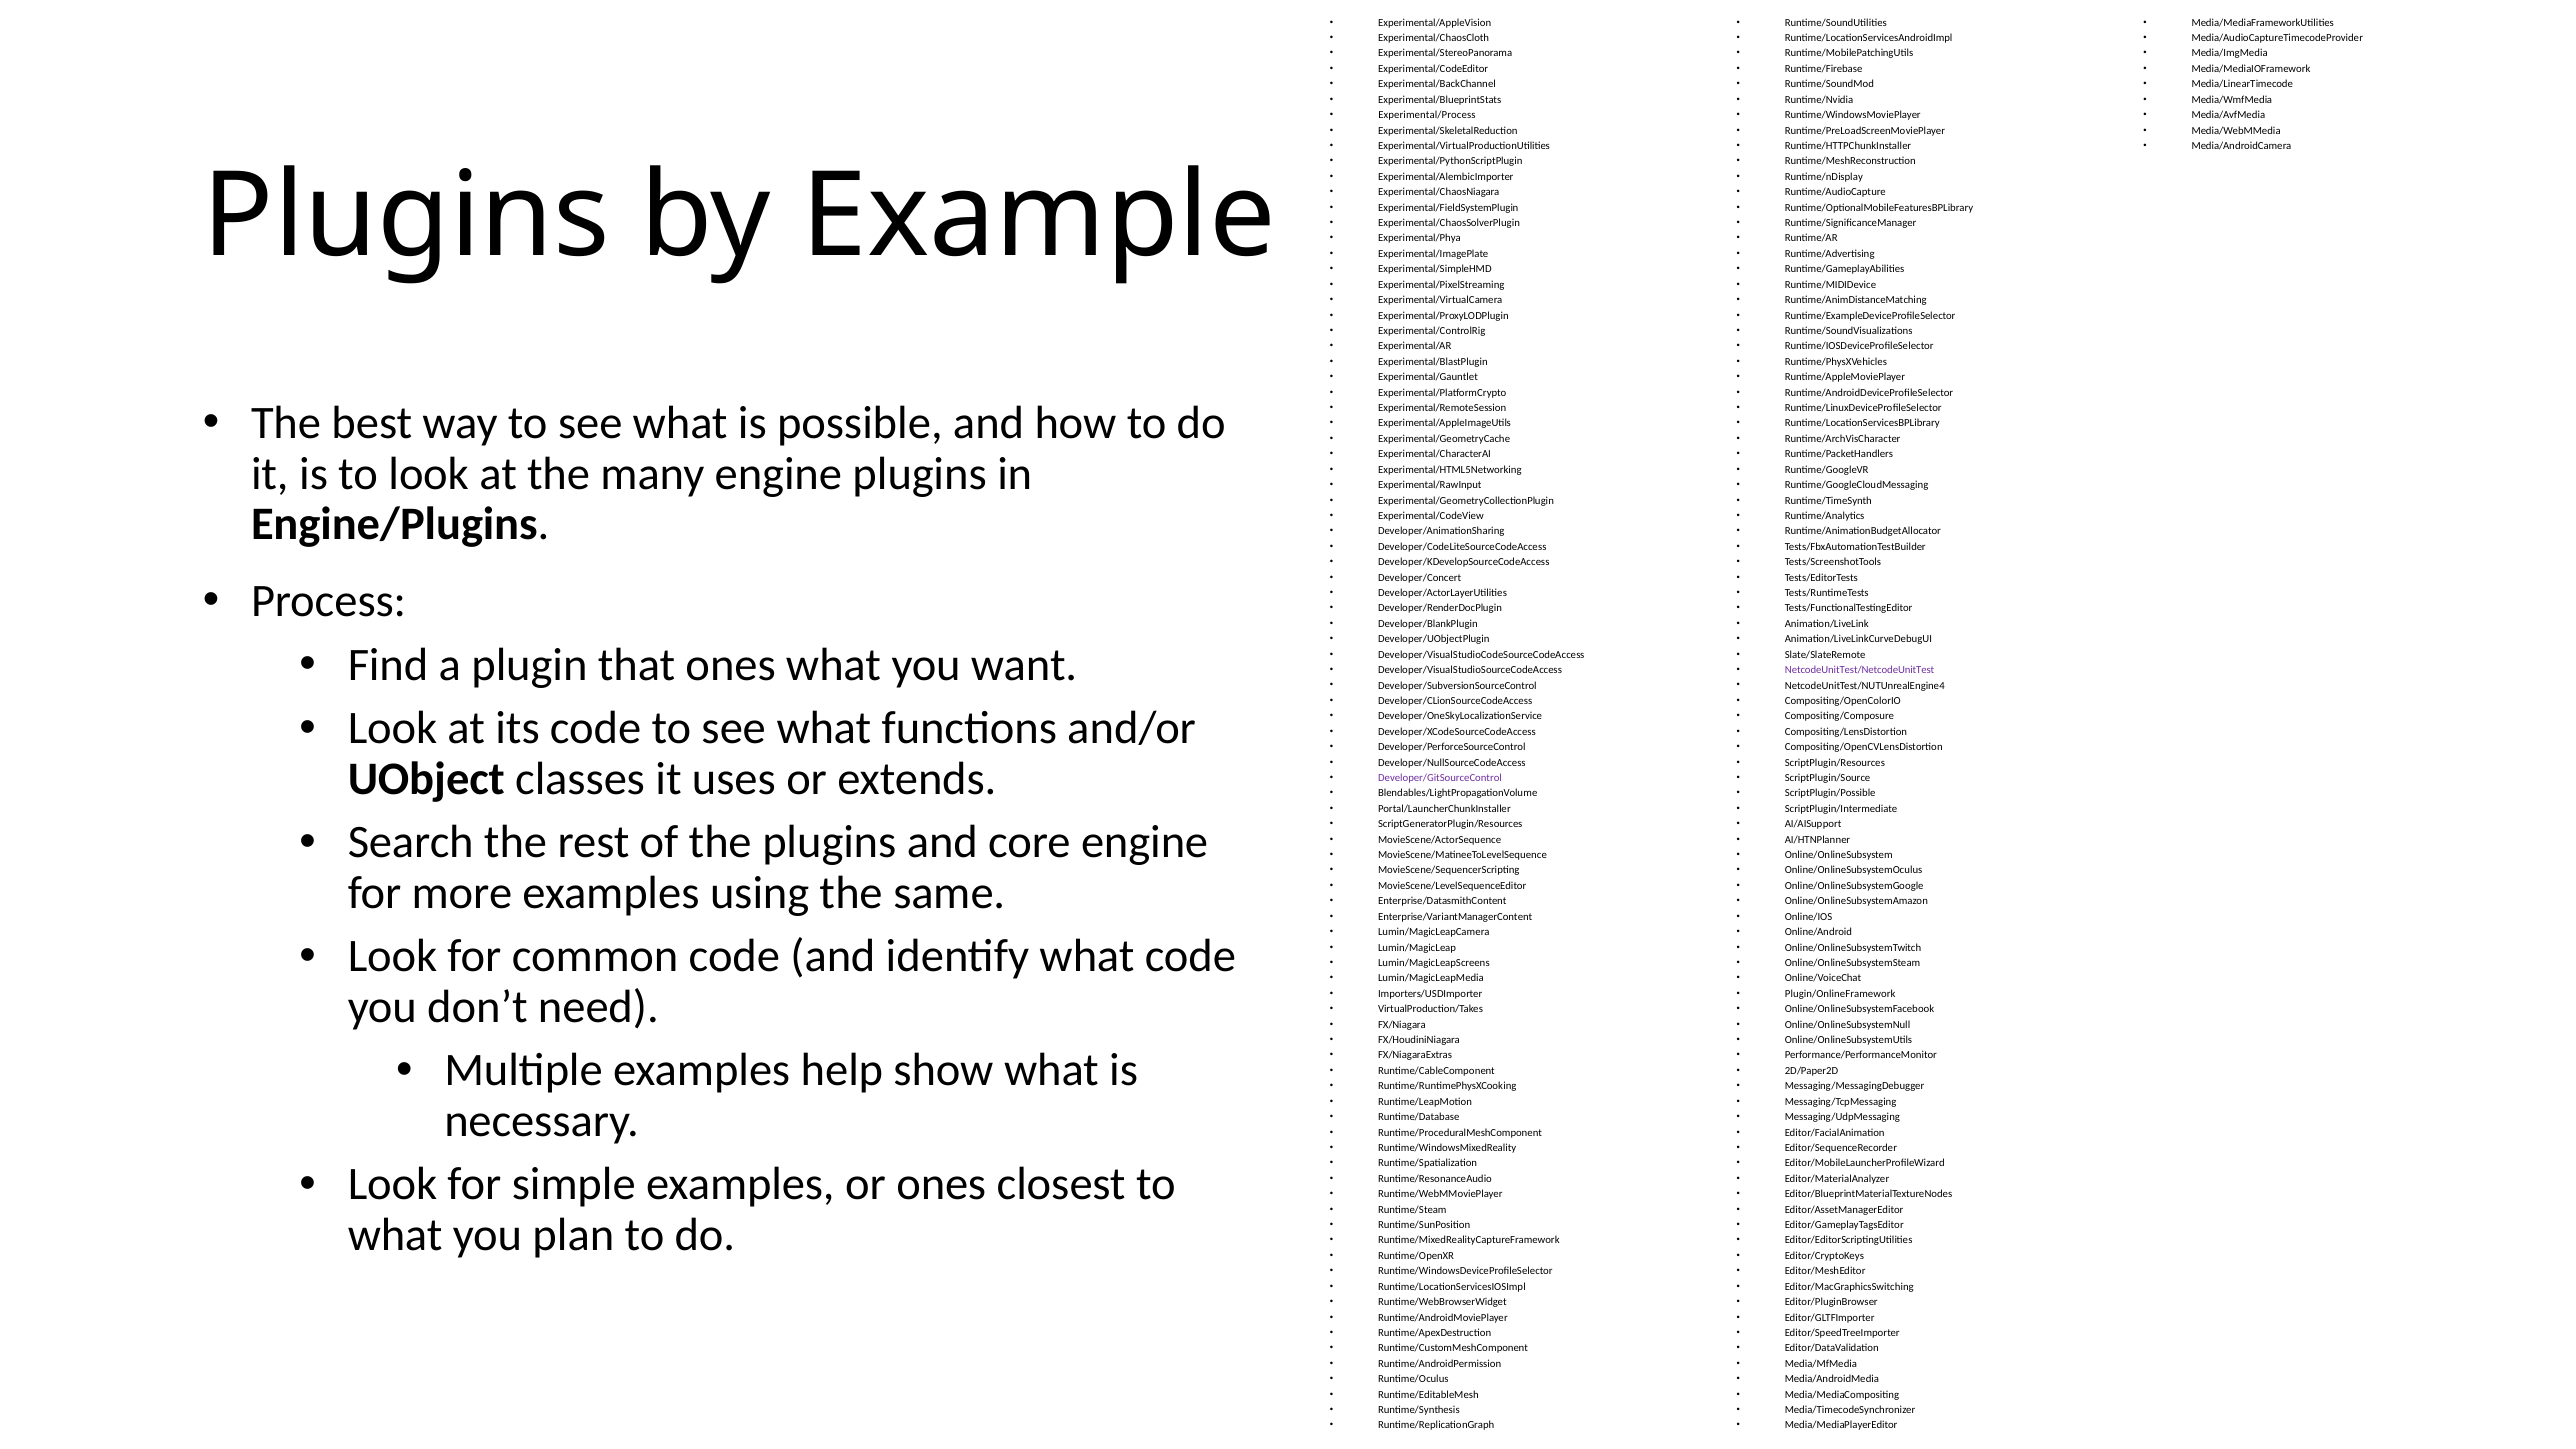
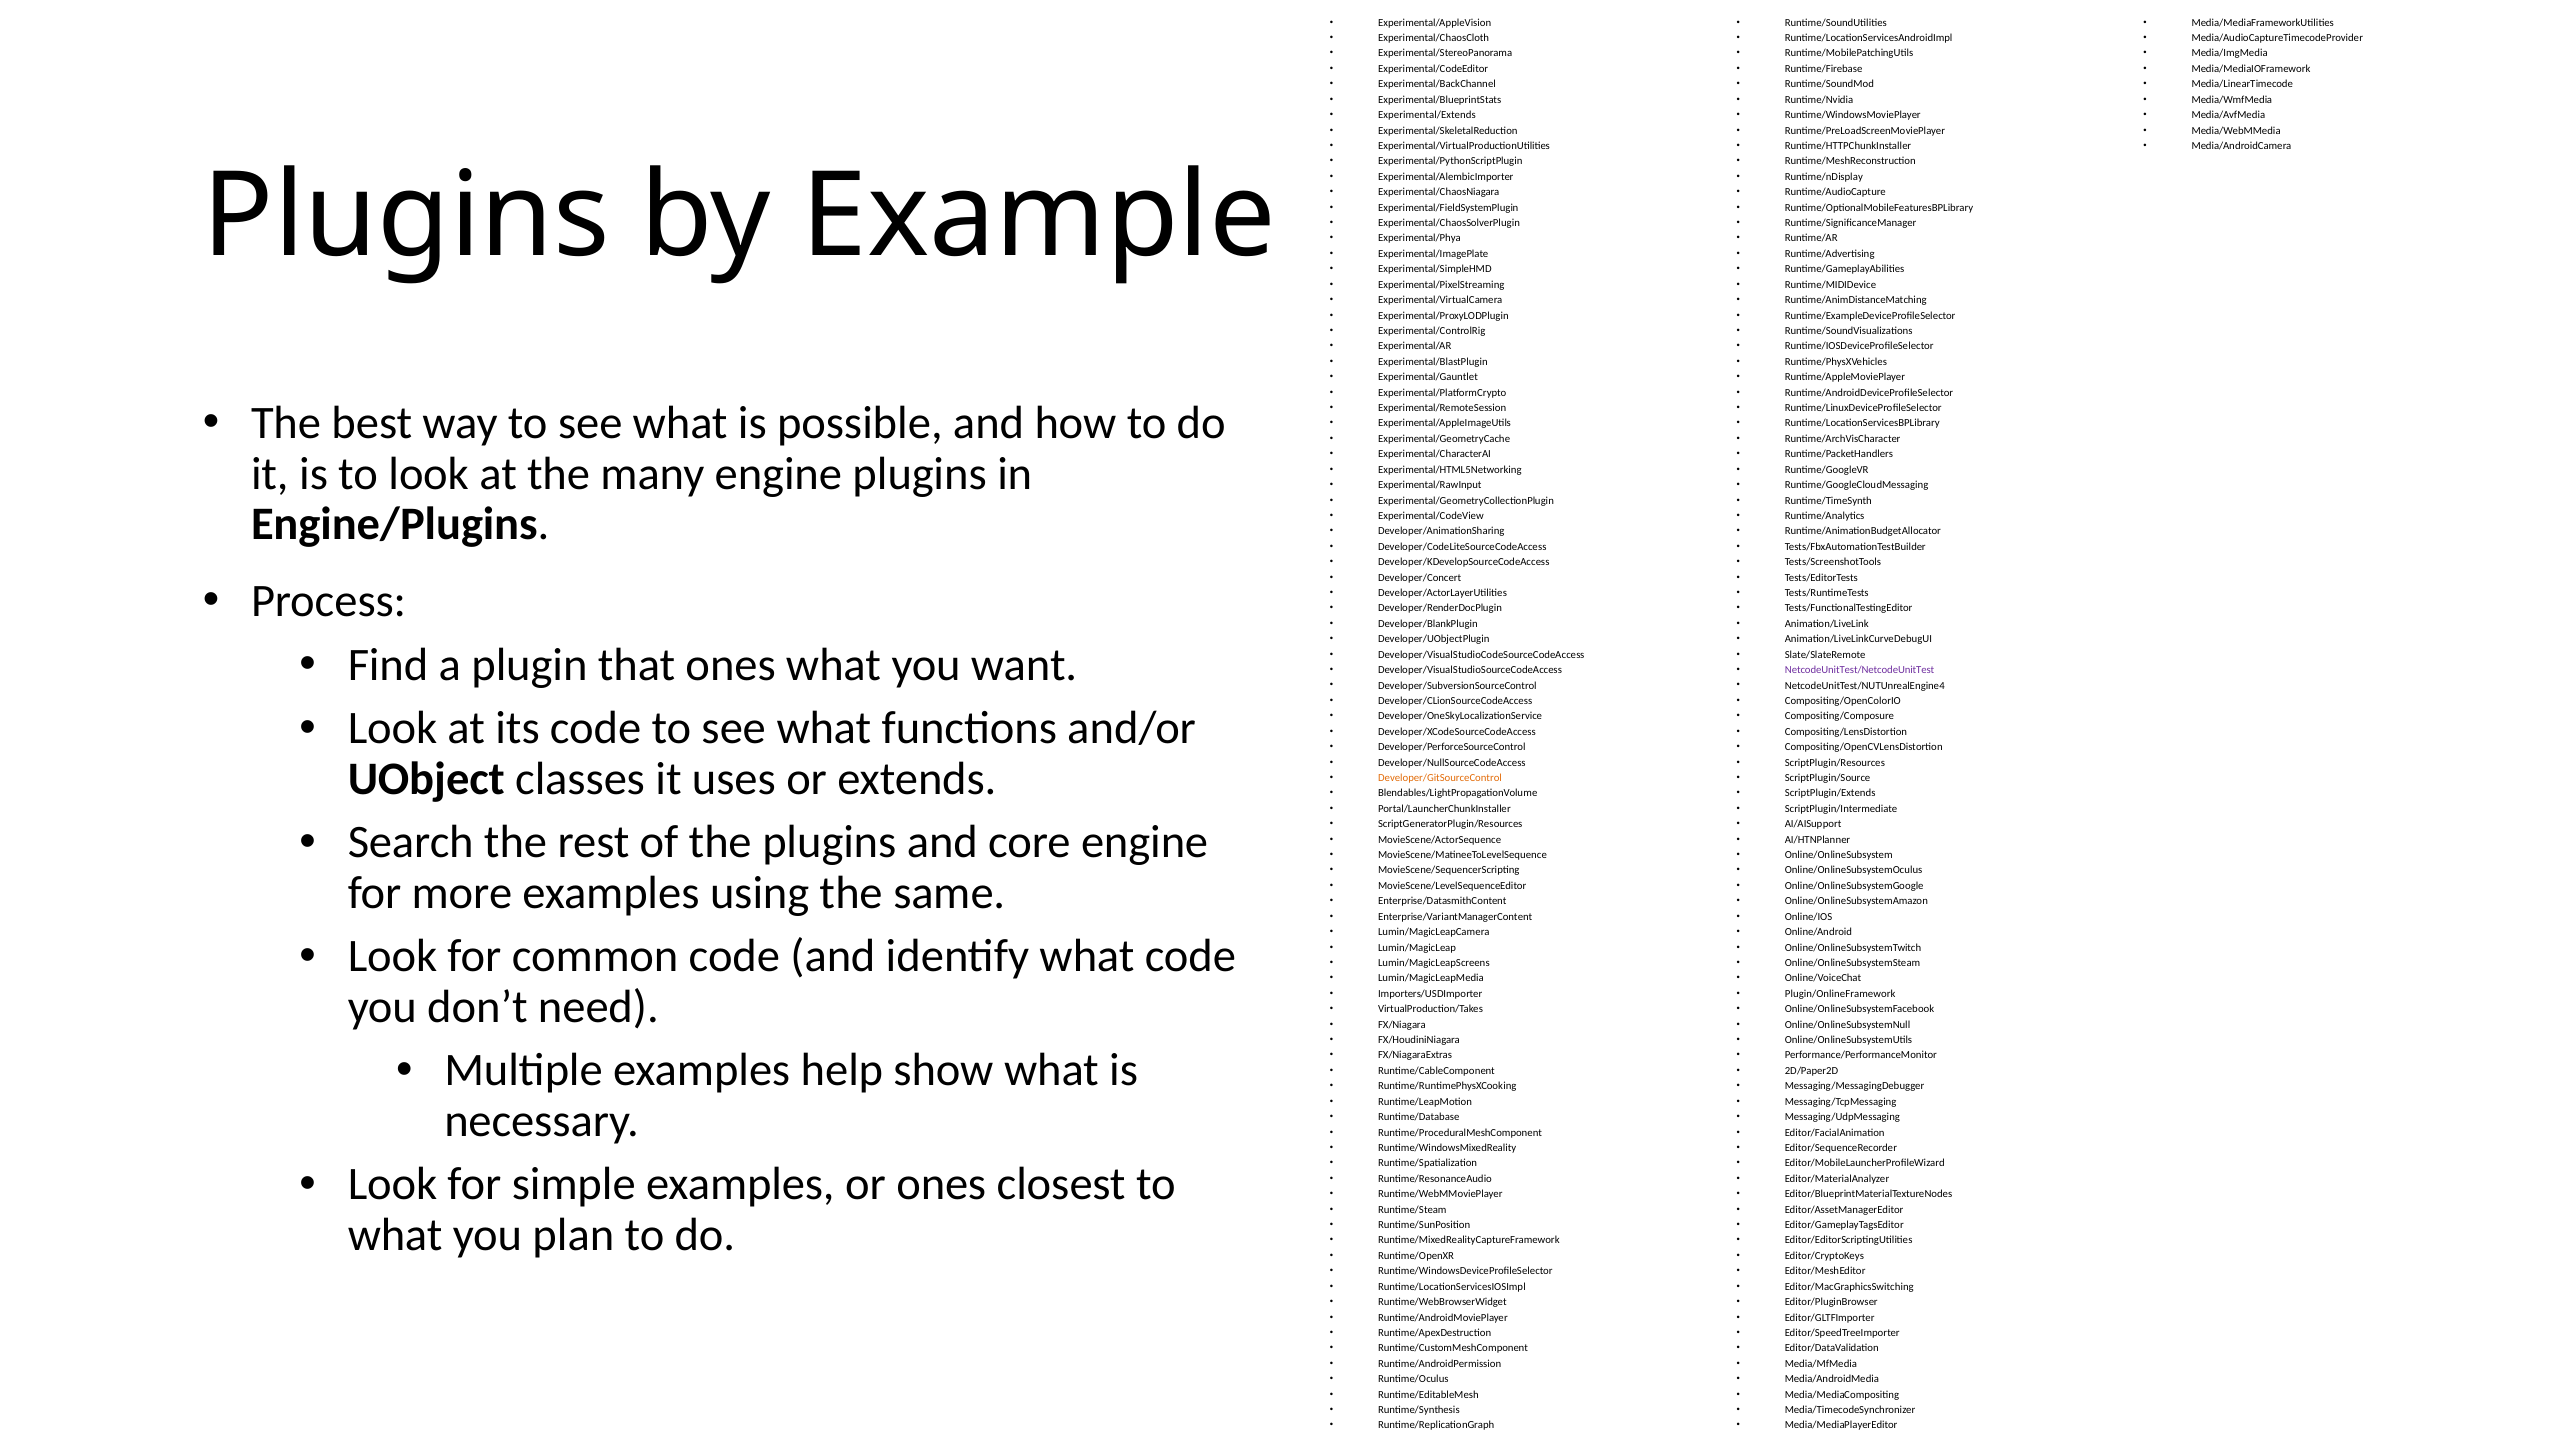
Experimental/Process: Experimental/Process -> Experimental/Extends (1427, 115)
Developer/GitSourceControl colour: purple -> orange (1440, 778)
ScriptPlugin/Possible: ScriptPlugin/Possible -> ScriptPlugin/Extends (1830, 793)
